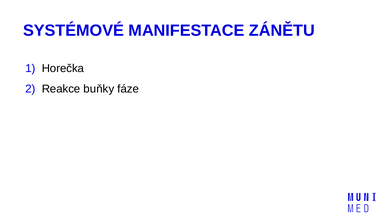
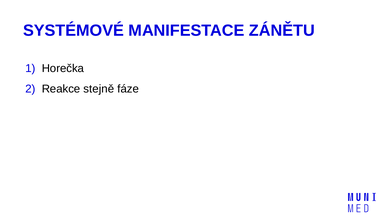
buňky: buňky -> stejně (99, 89)
